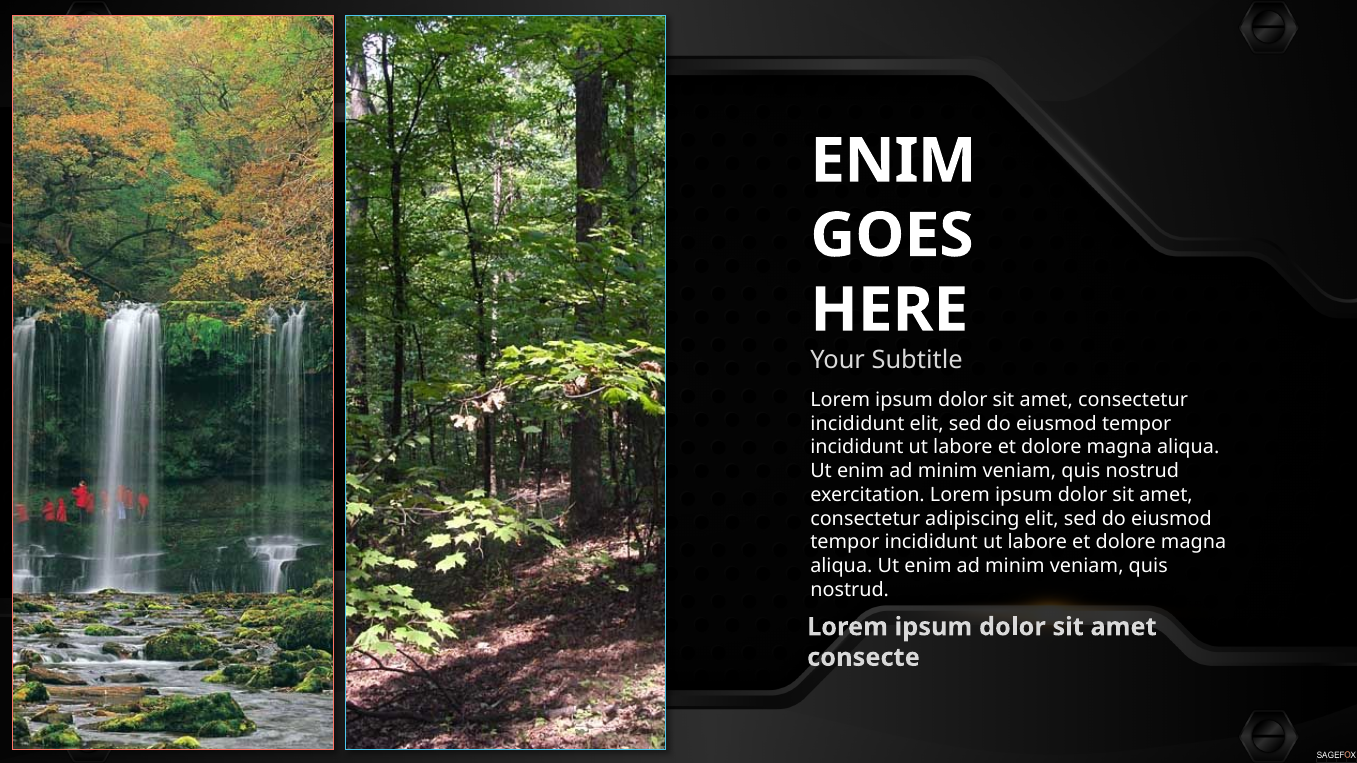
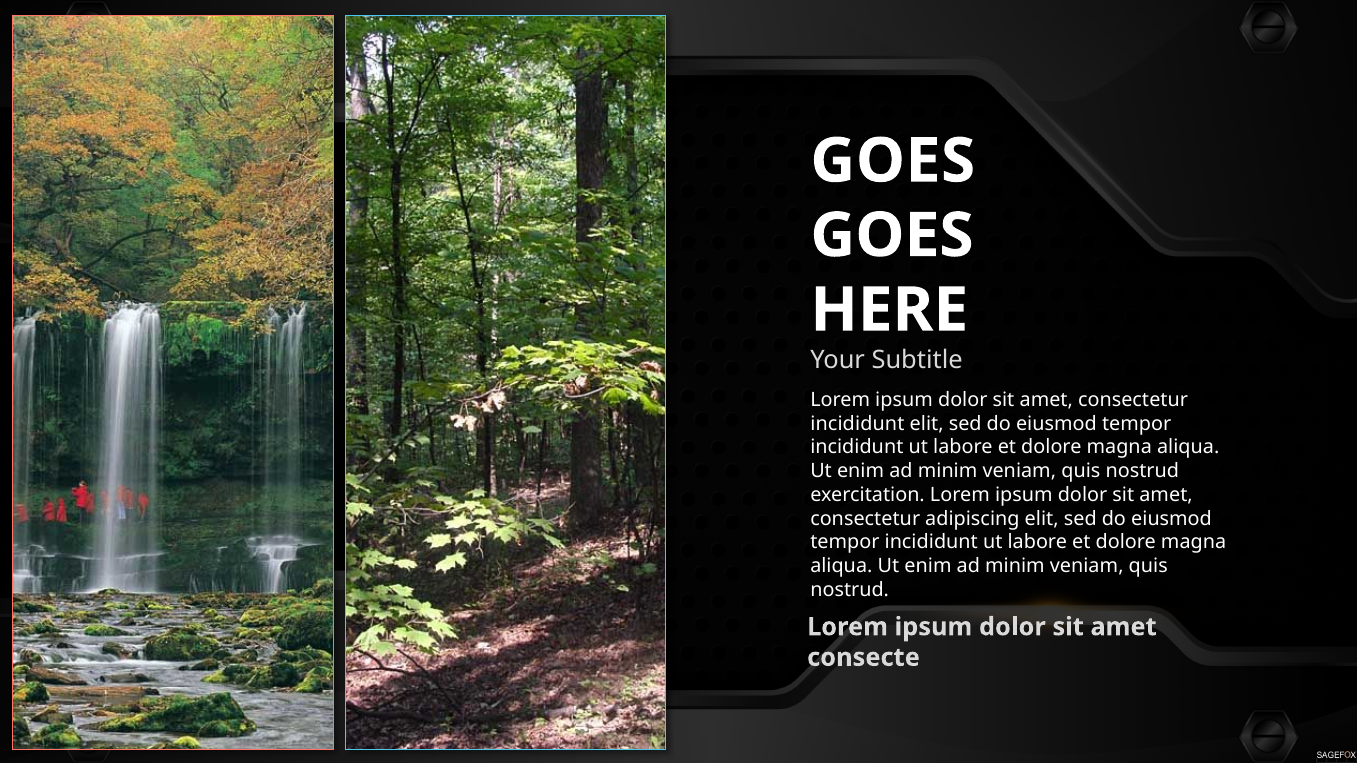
ENIM: ENIM -> GOES (893, 161)
